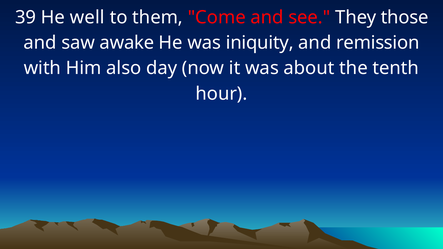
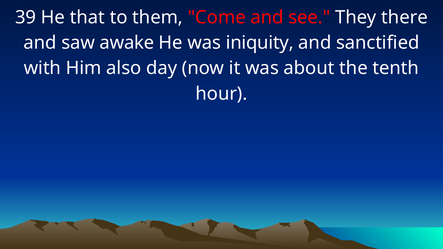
well: well -> that (87, 17)
those: those -> there (405, 17)
remission: remission -> sanctified (378, 43)
